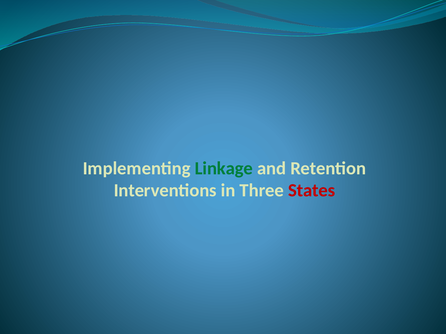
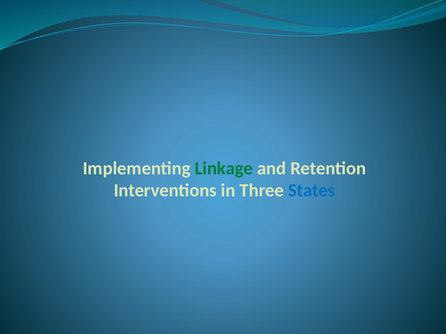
States colour: red -> blue (312, 191)
